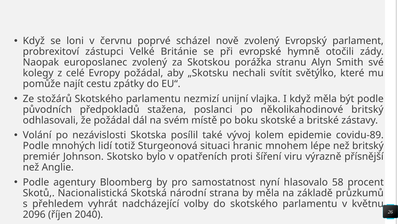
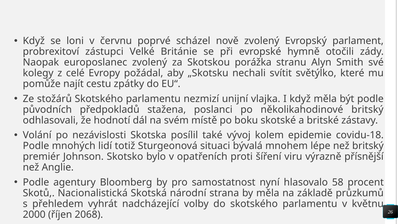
že požádal: požádal -> hodnotí (112, 120)
covidu-89: covidu-89 -> covidu-18 (360, 135)
hranic: hranic -> bývalá (248, 146)
2096: 2096 -> 2000 (34, 214)
2040: 2040 -> 2068 (89, 214)
